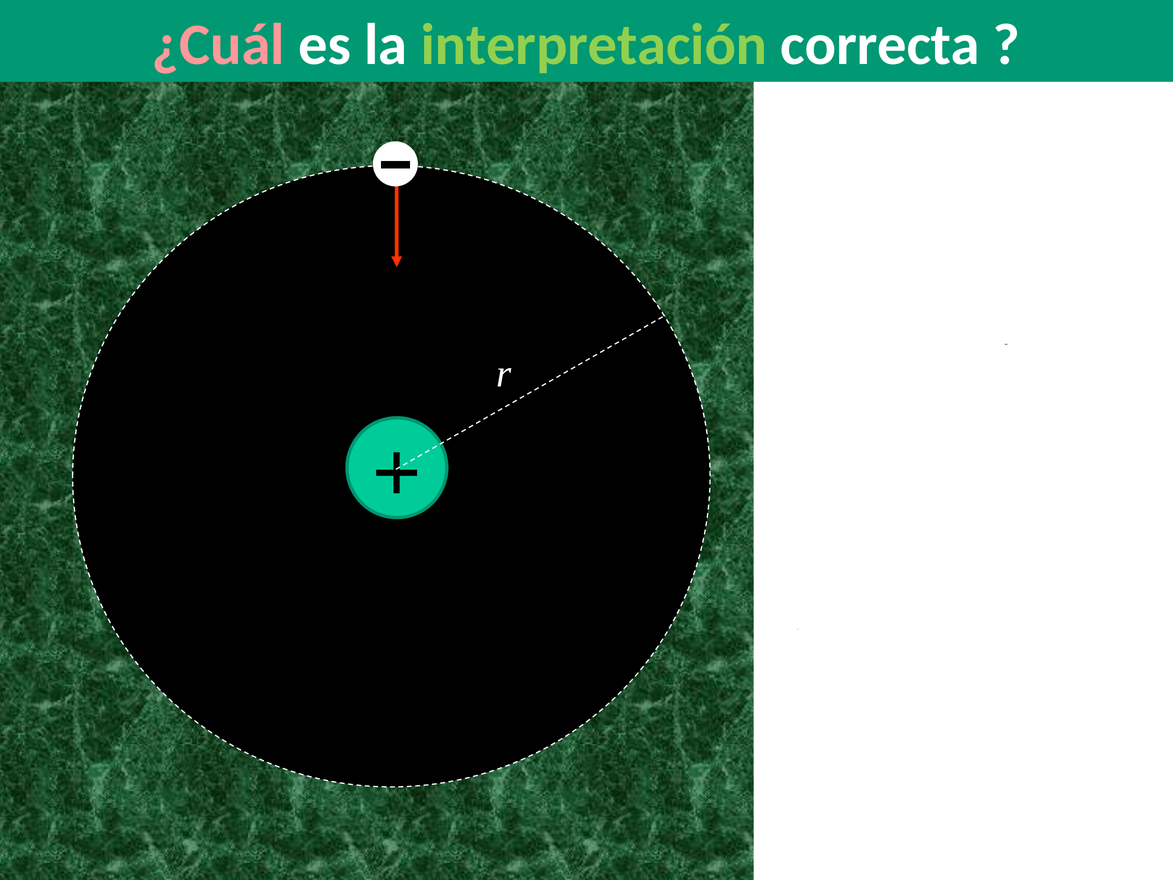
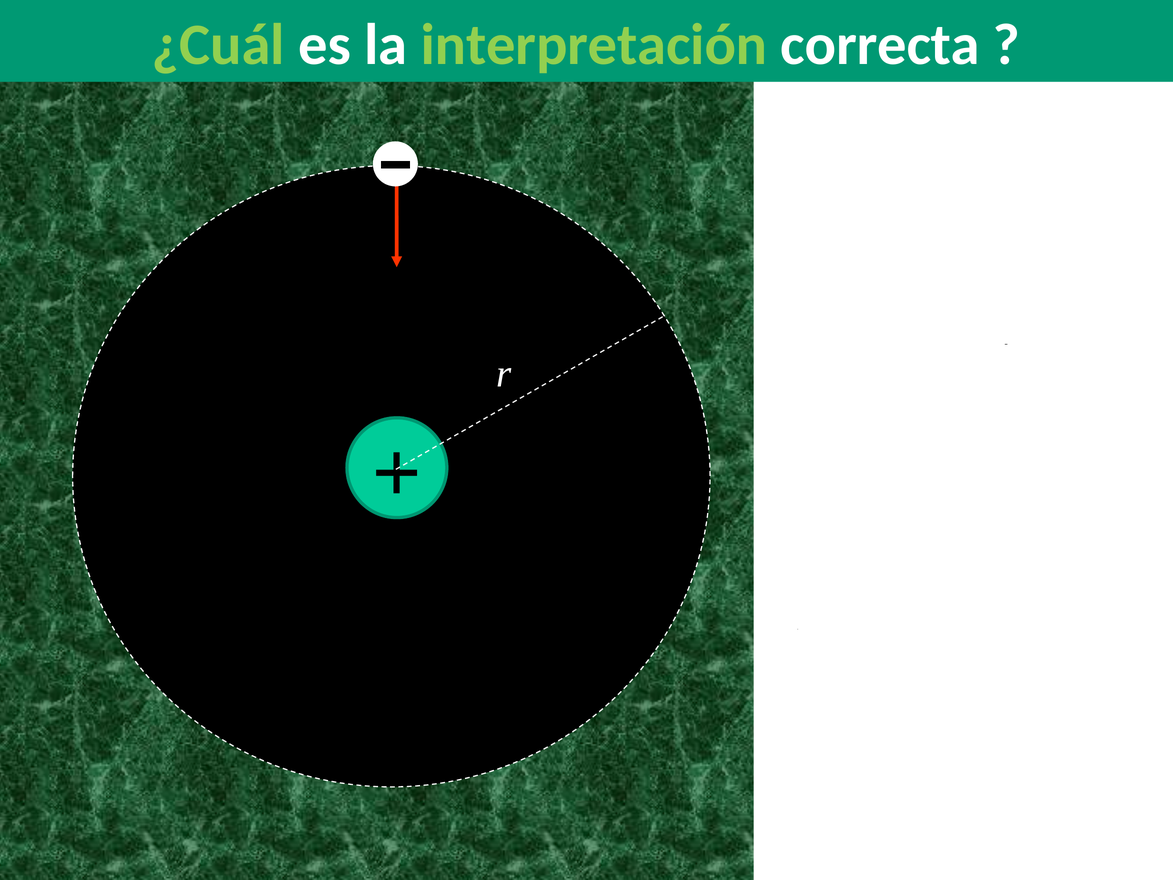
¿Cuál colour: pink -> light green (218, 45)
